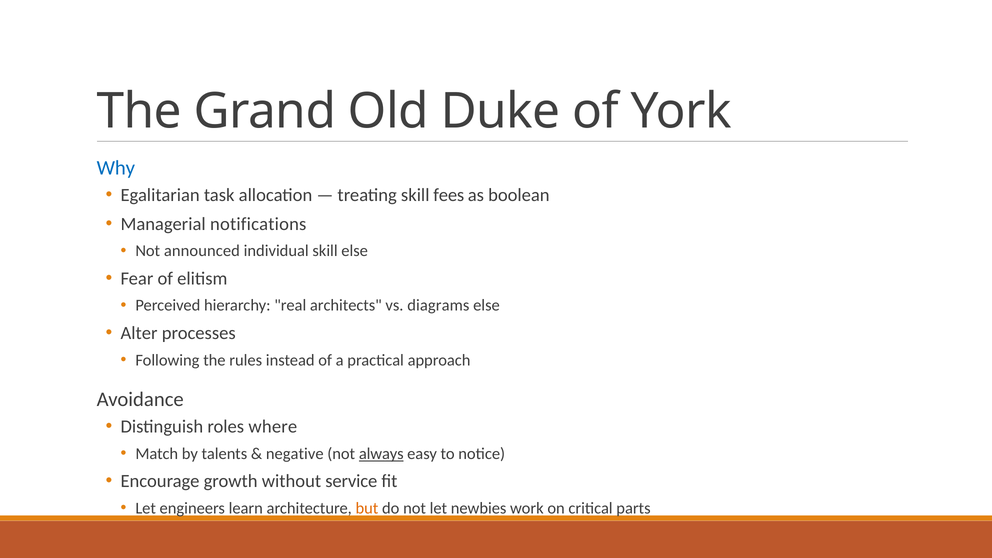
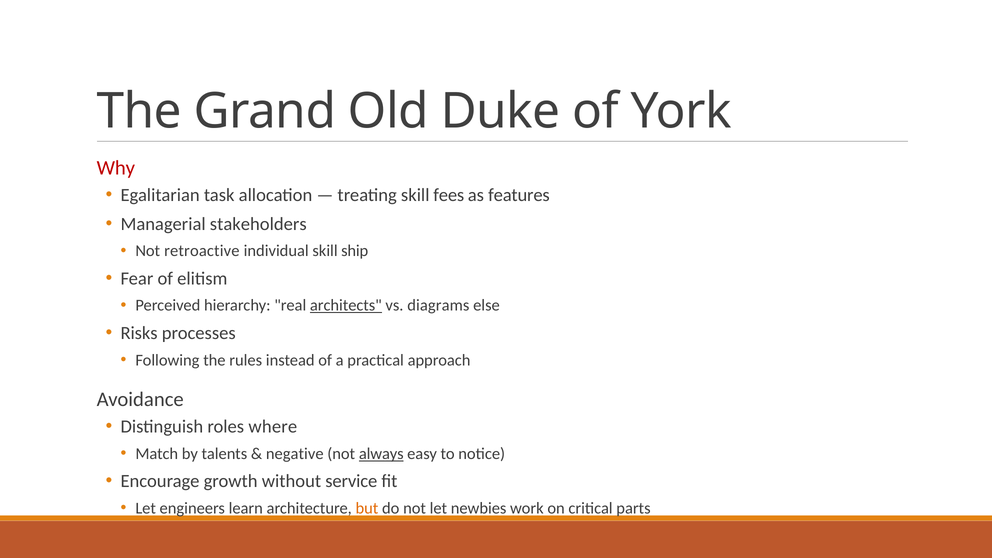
Why colour: blue -> red (116, 168)
boolean: boolean -> features (519, 195)
notifications: notifications -> stakeholders (258, 224)
announced: announced -> retroactive (202, 251)
skill else: else -> ship (355, 251)
architects underline: none -> present (346, 306)
Alter: Alter -> Risks (139, 333)
